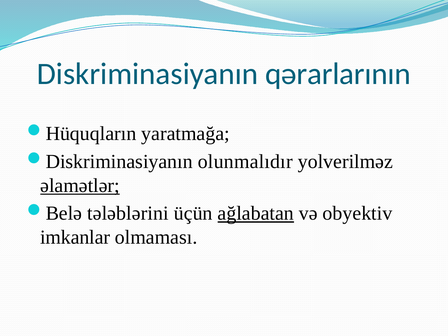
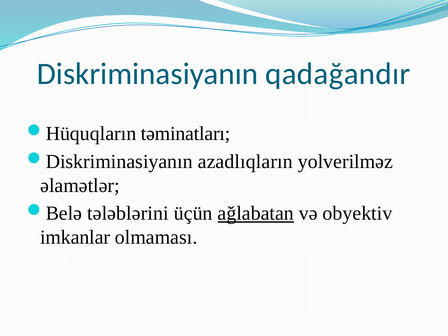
qərarlarının: qərarlarının -> qadağandır (338, 74)
yaratmağa: yaratmağa -> təminatları (186, 134)
olunmalıdır: olunmalıdır -> azadlıqların (245, 162)
əlamətlər underline: present -> none (80, 186)
